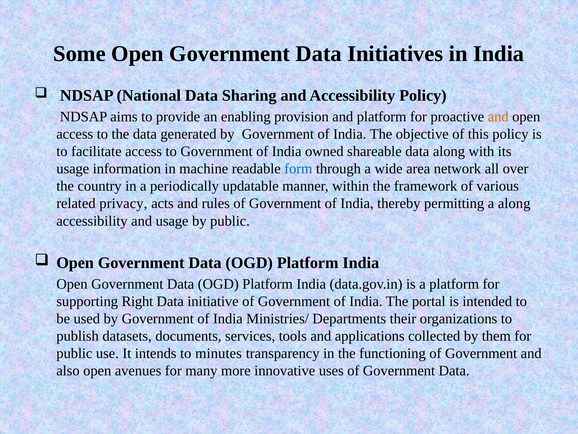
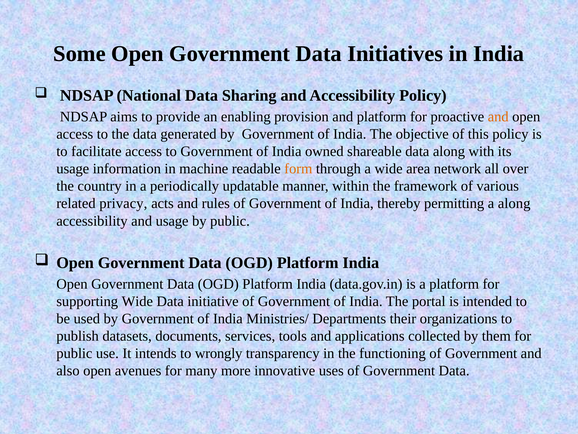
form colour: blue -> orange (298, 169)
supporting Right: Right -> Wide (137, 301)
minutes: minutes -> wrongly (219, 353)
